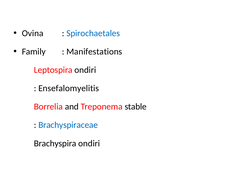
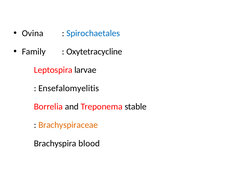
Manifestations: Manifestations -> Oxytetracycline (94, 52)
Leptospira ondiri: ondiri -> larvae (85, 70)
Brachyspiraceae colour: blue -> orange (68, 125)
Brachyspira ondiri: ondiri -> blood (89, 143)
